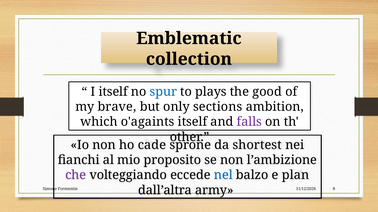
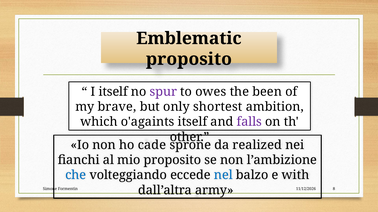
collection: collection -> proposito (189, 59)
spur colour: blue -> purple (163, 92)
plays: plays -> owes (211, 92)
good: good -> been (267, 92)
sections: sections -> shortest (218, 107)
shortest: shortest -> realized (257, 145)
che colour: purple -> blue (76, 176)
plan: plan -> with (296, 176)
